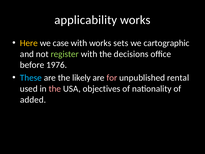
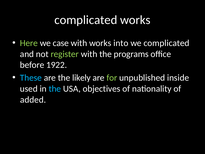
applicability: applicability -> complicated (86, 20)
Here colour: yellow -> light green (29, 43)
sets: sets -> into (121, 43)
we cartographic: cartographic -> complicated (166, 43)
decisions: decisions -> programs (131, 54)
1976: 1976 -> 1922 (57, 65)
for colour: pink -> light green (112, 78)
rental: rental -> inside (178, 78)
the colour: pink -> light blue (55, 89)
